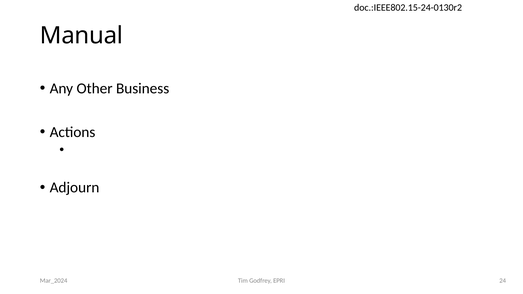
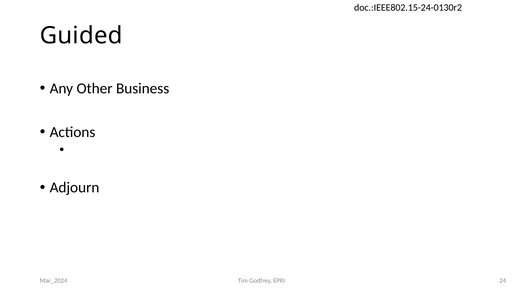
Manual: Manual -> Guided (81, 35)
